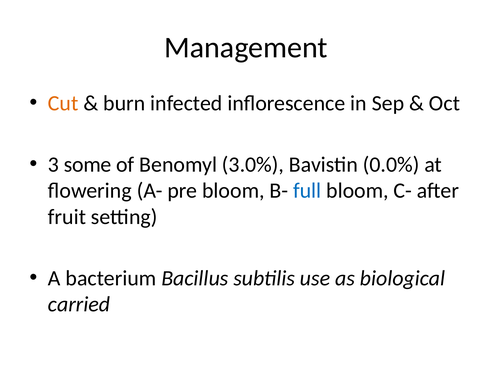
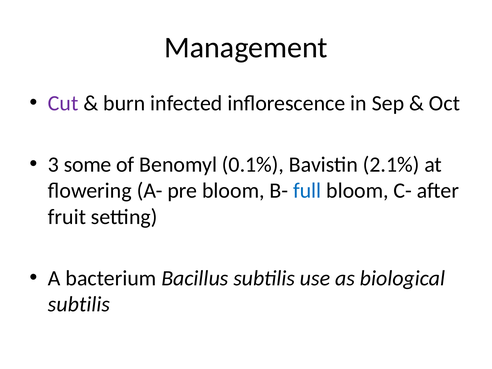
Cut colour: orange -> purple (63, 103)
3.0%: 3.0% -> 0.1% (253, 164)
0.0%: 0.0% -> 2.1% (391, 164)
carried: carried -> subtilis (79, 304)
